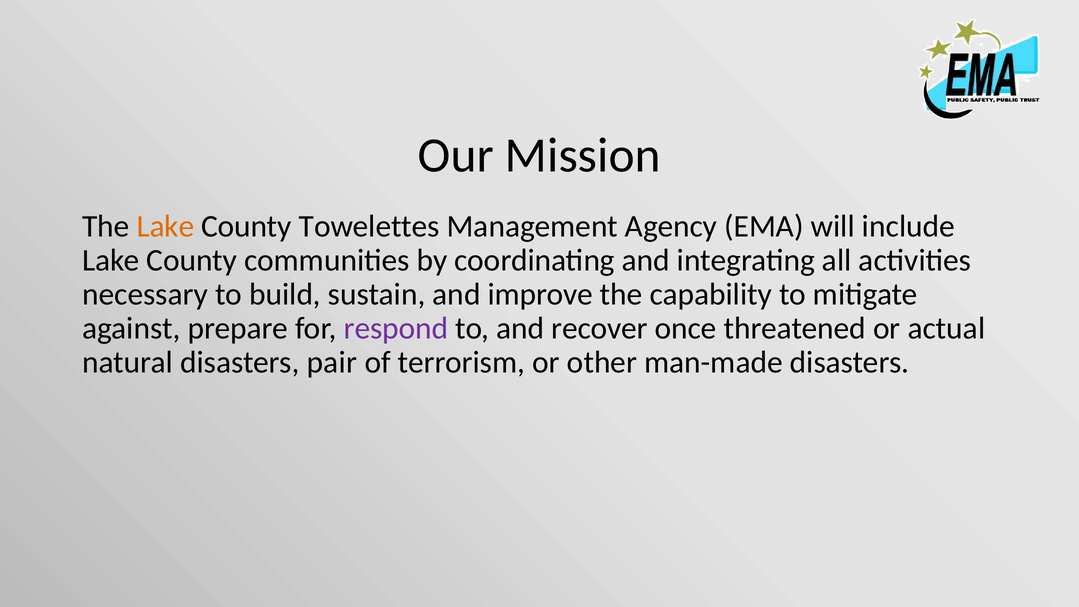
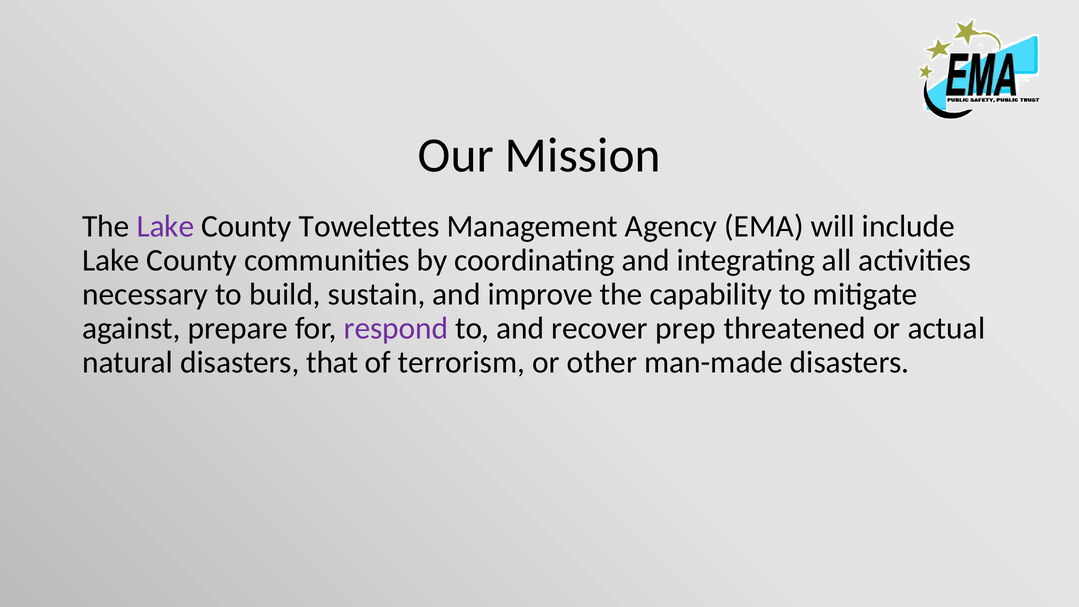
Lake colour: orange -> purple (165, 226)
once: once -> prep (685, 328)
pair: pair -> that (332, 362)
